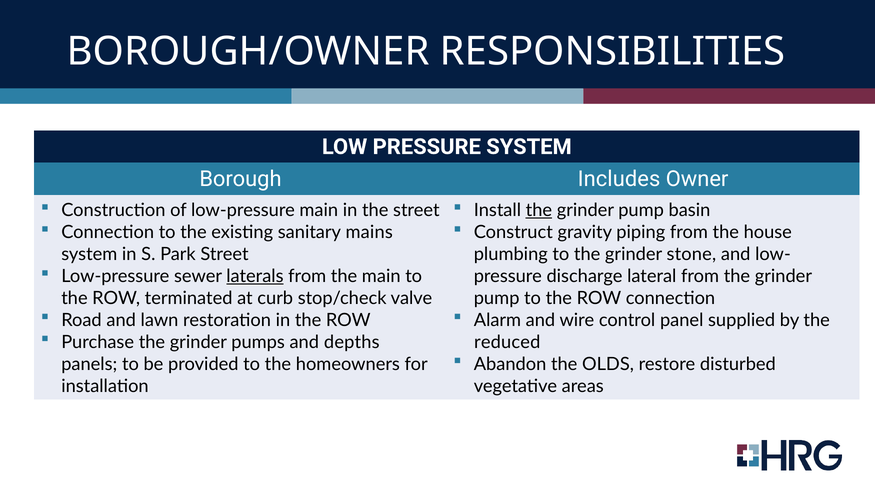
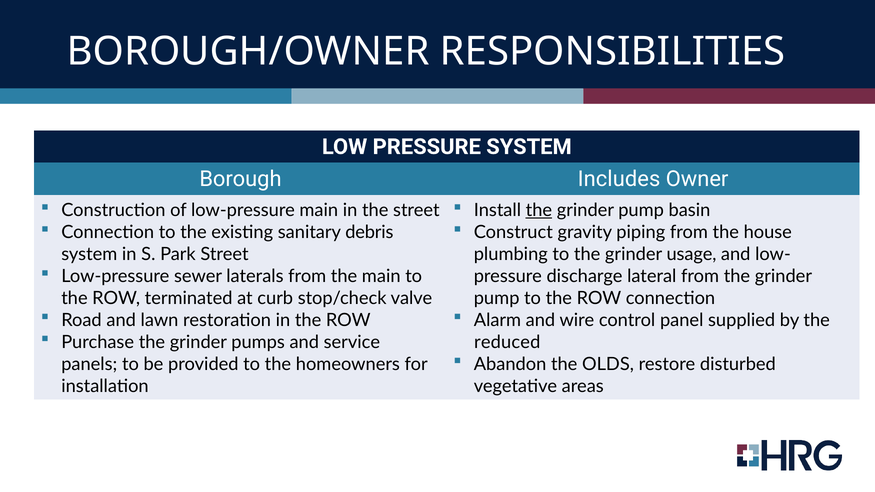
mains: mains -> debris (369, 232)
stone: stone -> usage (691, 254)
laterals underline: present -> none (255, 276)
depths: depths -> service (352, 342)
